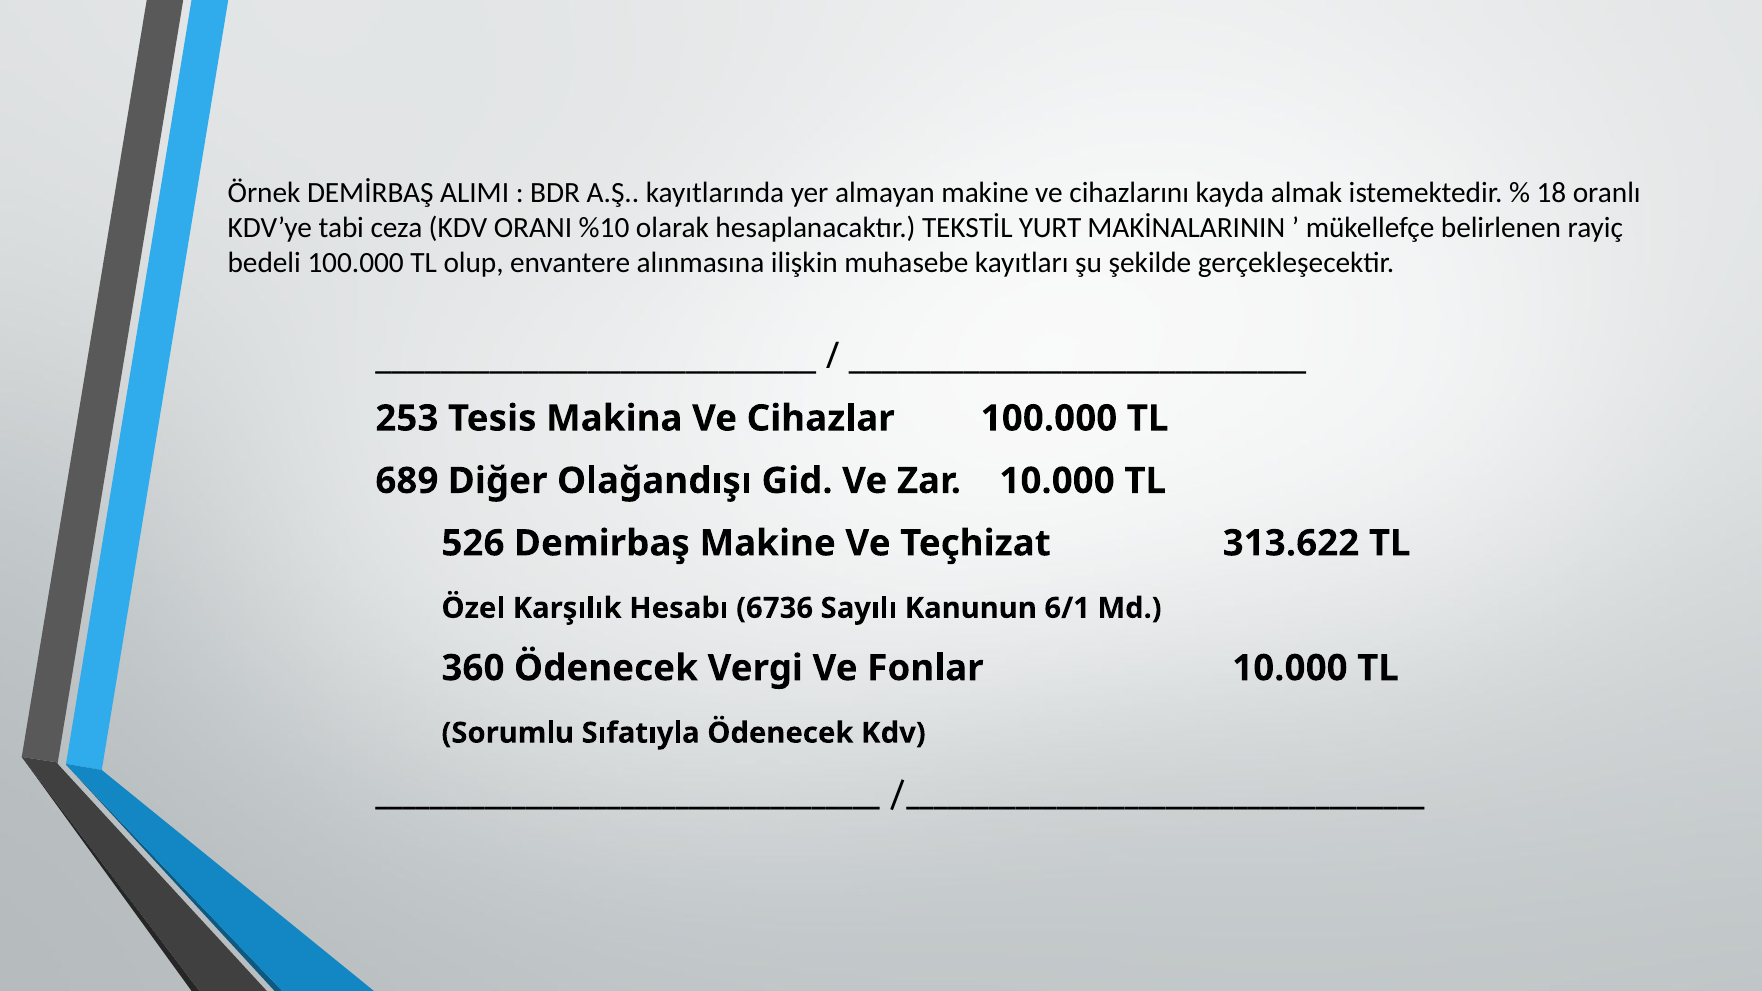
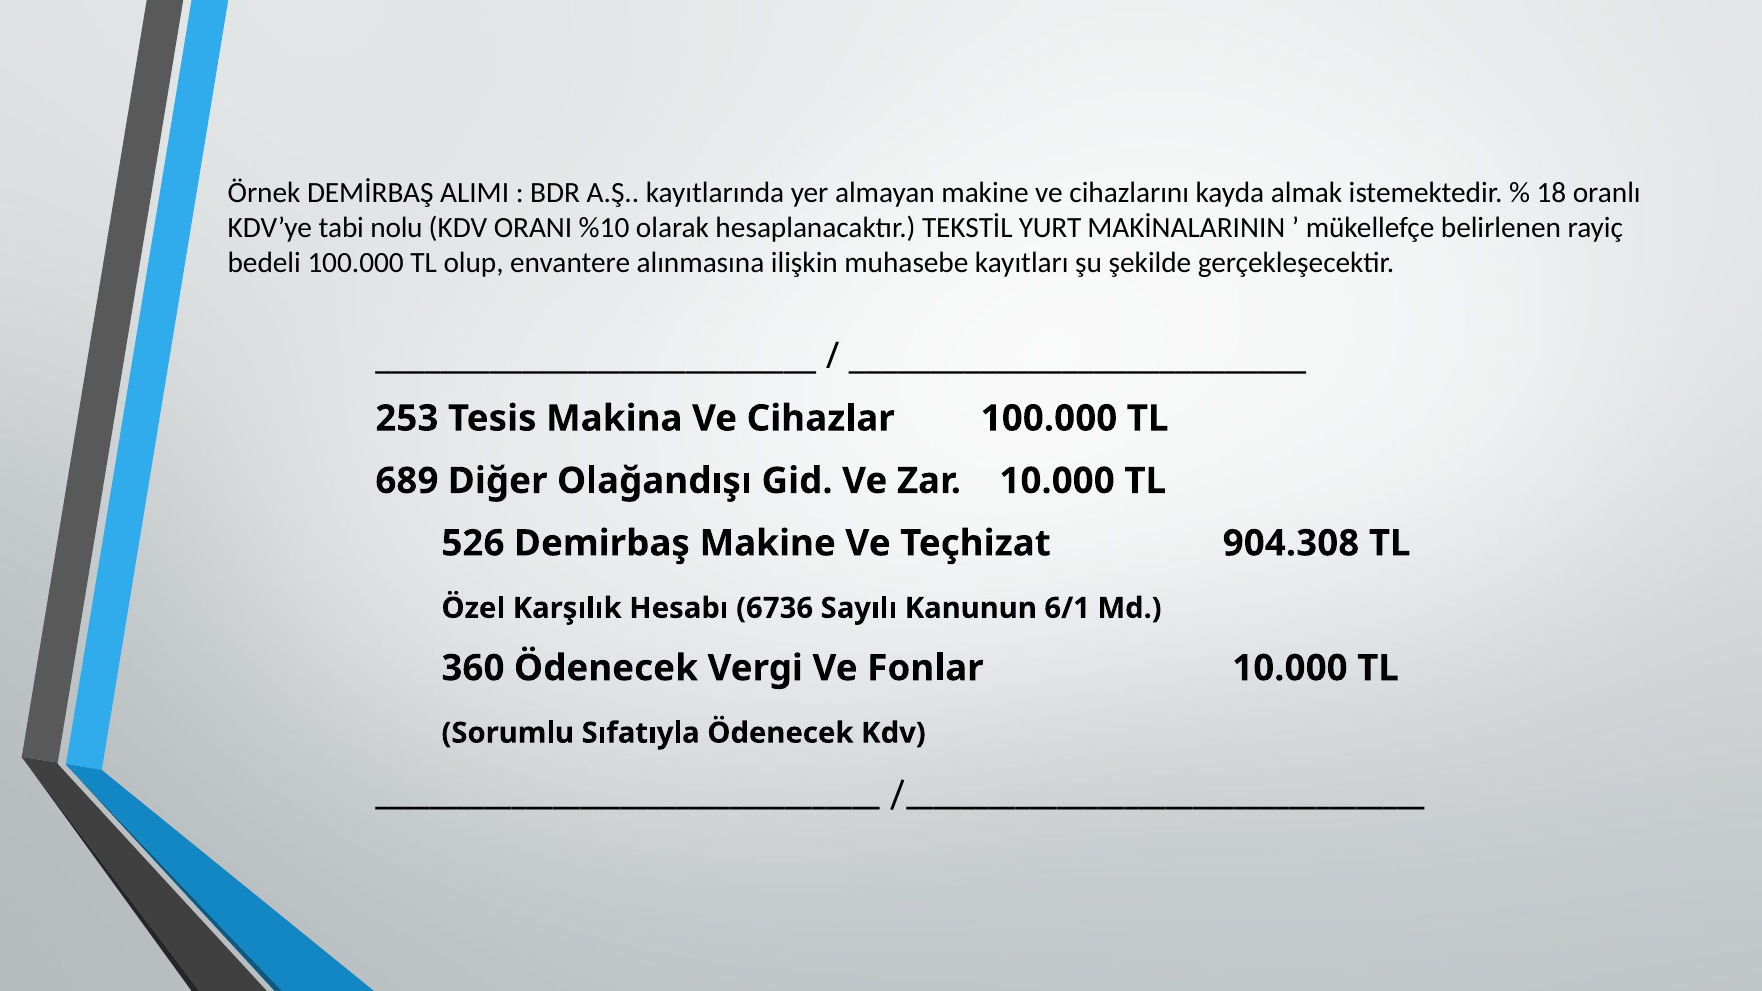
ceza: ceza -> nolu (397, 228)
313.622: 313.622 -> 904.308 (1291, 543)
